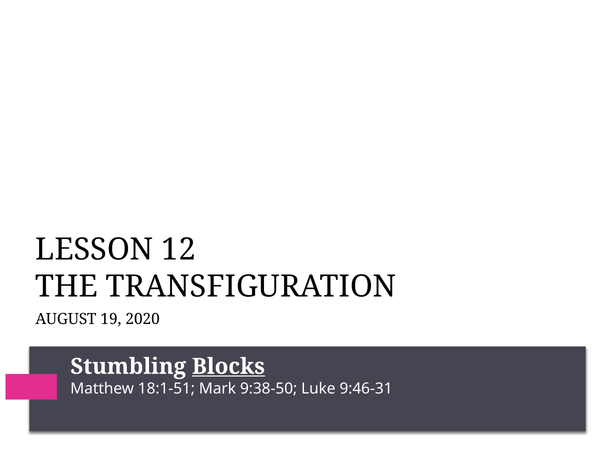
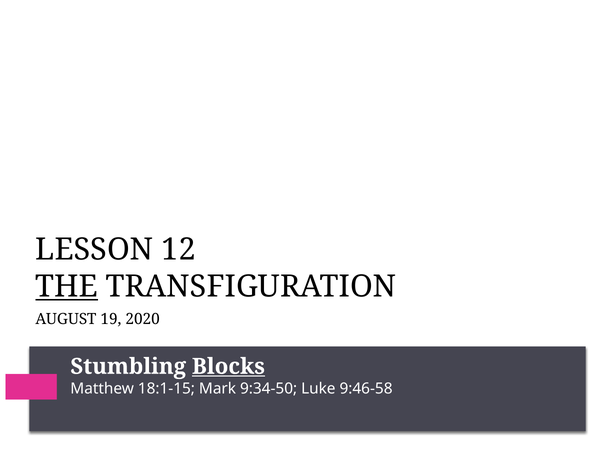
THE underline: none -> present (67, 286)
18:1-51: 18:1-51 -> 18:1-15 (166, 388)
9:38-50: 9:38-50 -> 9:34-50 (269, 388)
9:46-31: 9:46-31 -> 9:46-58 (366, 388)
